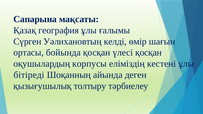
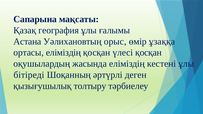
Сүрген: Сүрген -> Астана (27, 42)
келді: келді -> орыс (115, 42)
шағын: шағын -> ұзаққа (162, 42)
ортасы бойында: бойында -> еліміздің (63, 53)
корпусы: корпусы -> жасында (90, 64)
айында: айында -> әртүрлі (108, 75)
